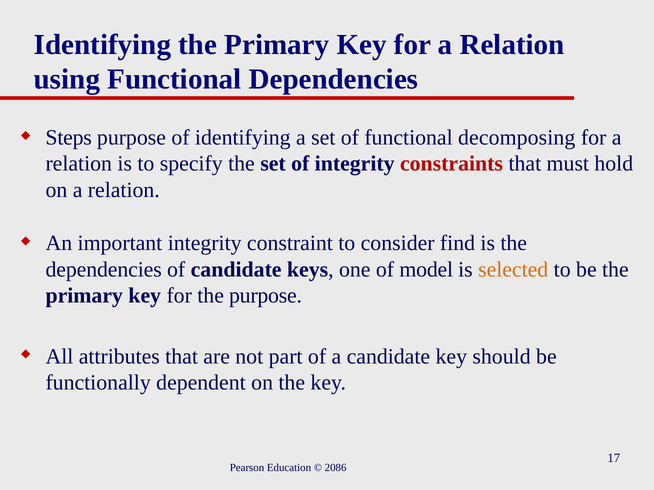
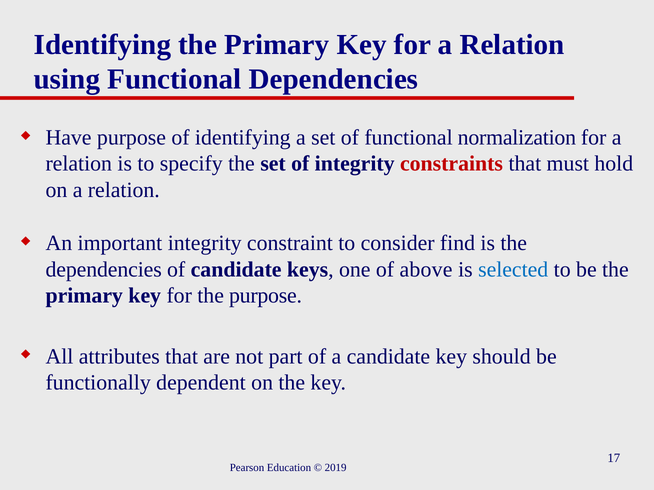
Steps: Steps -> Have (69, 138)
decomposing: decomposing -> normalization (517, 138)
model: model -> above (426, 270)
selected colour: orange -> blue (513, 270)
2086: 2086 -> 2019 (336, 468)
